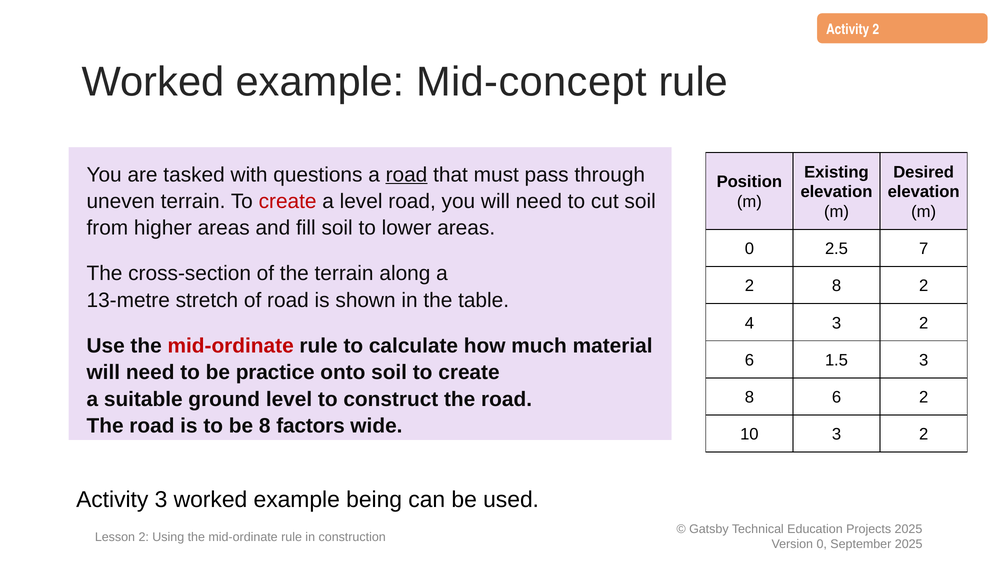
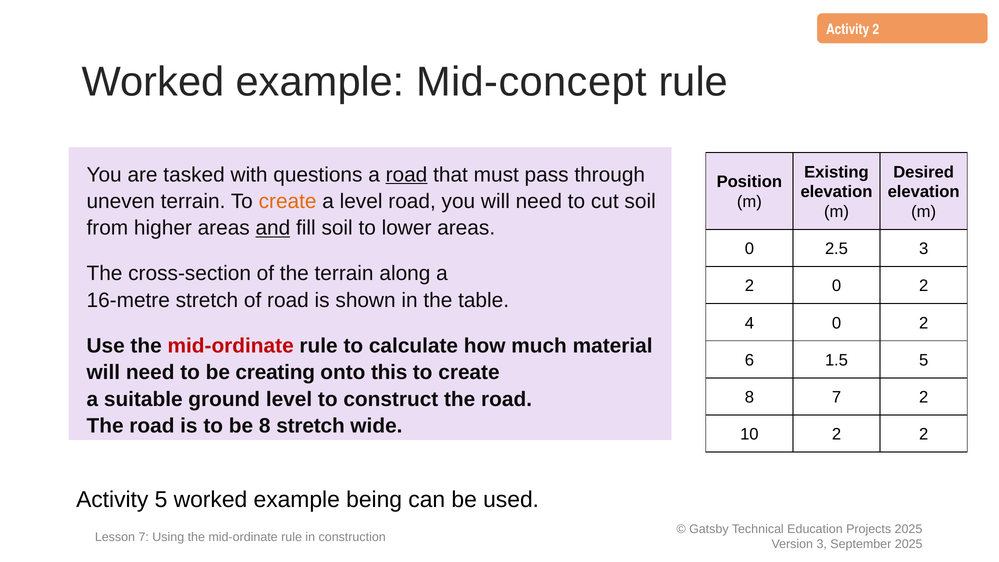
create colour: red -> orange (288, 201)
and underline: none -> present (273, 228)
2.5 7: 7 -> 3 (924, 249)
2 8: 8 -> 0 (837, 286)
13-metre: 13-metre -> 16-metre (128, 300)
4 3: 3 -> 0 (837, 323)
1.5 3: 3 -> 5 (924, 360)
practice: practice -> creating (275, 372)
onto soil: soil -> this (389, 372)
8 6: 6 -> 7 (837, 397)
8 factors: factors -> stretch (310, 426)
10 3: 3 -> 2 (837, 434)
Activity 3: 3 -> 5 (161, 499)
Lesson 2: 2 -> 7 (144, 537)
0: 0 -> 3 (822, 544)
